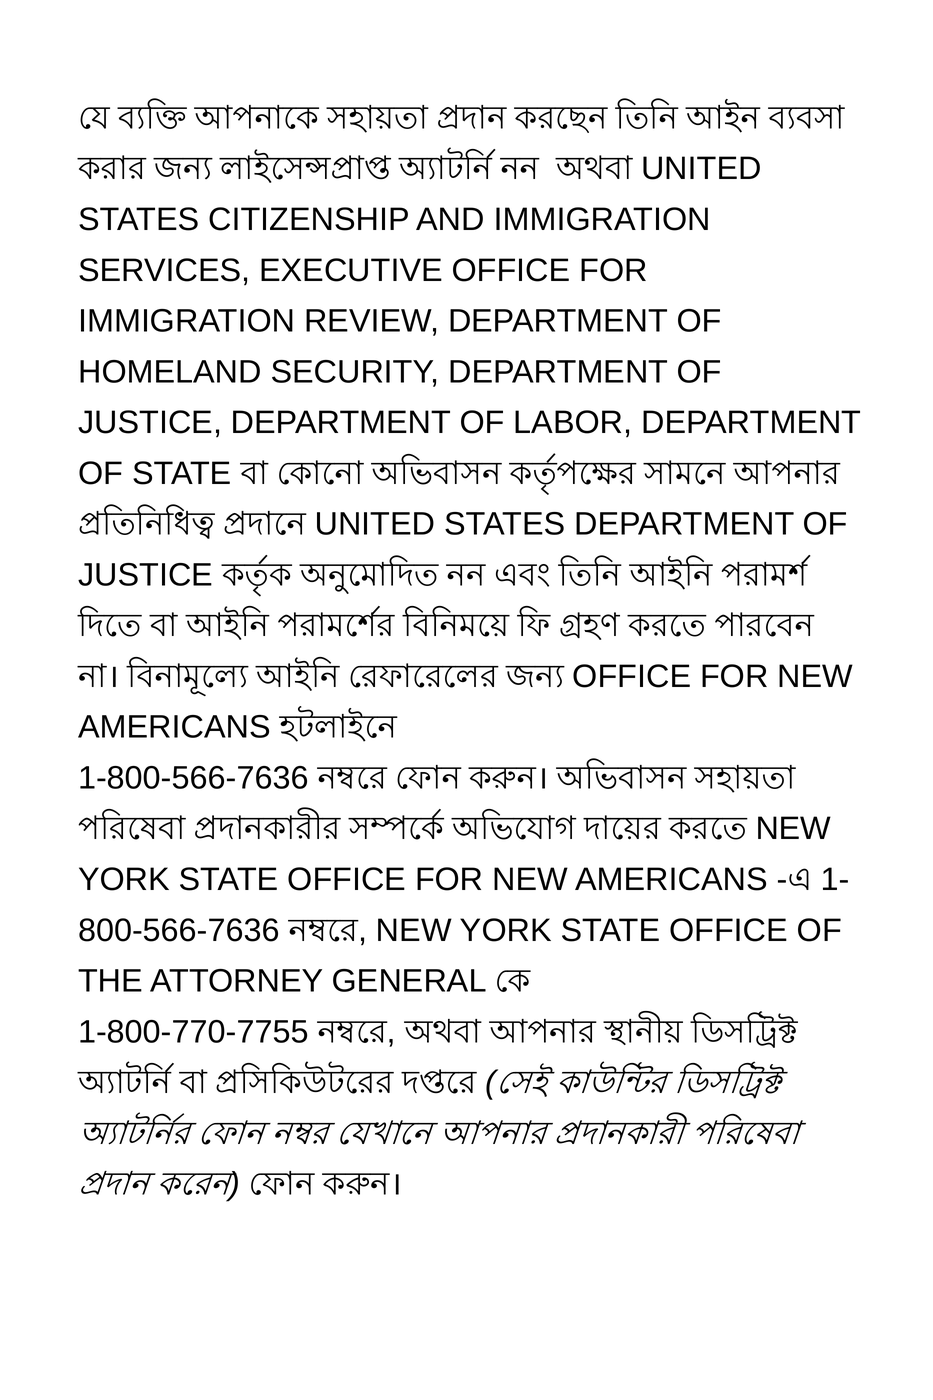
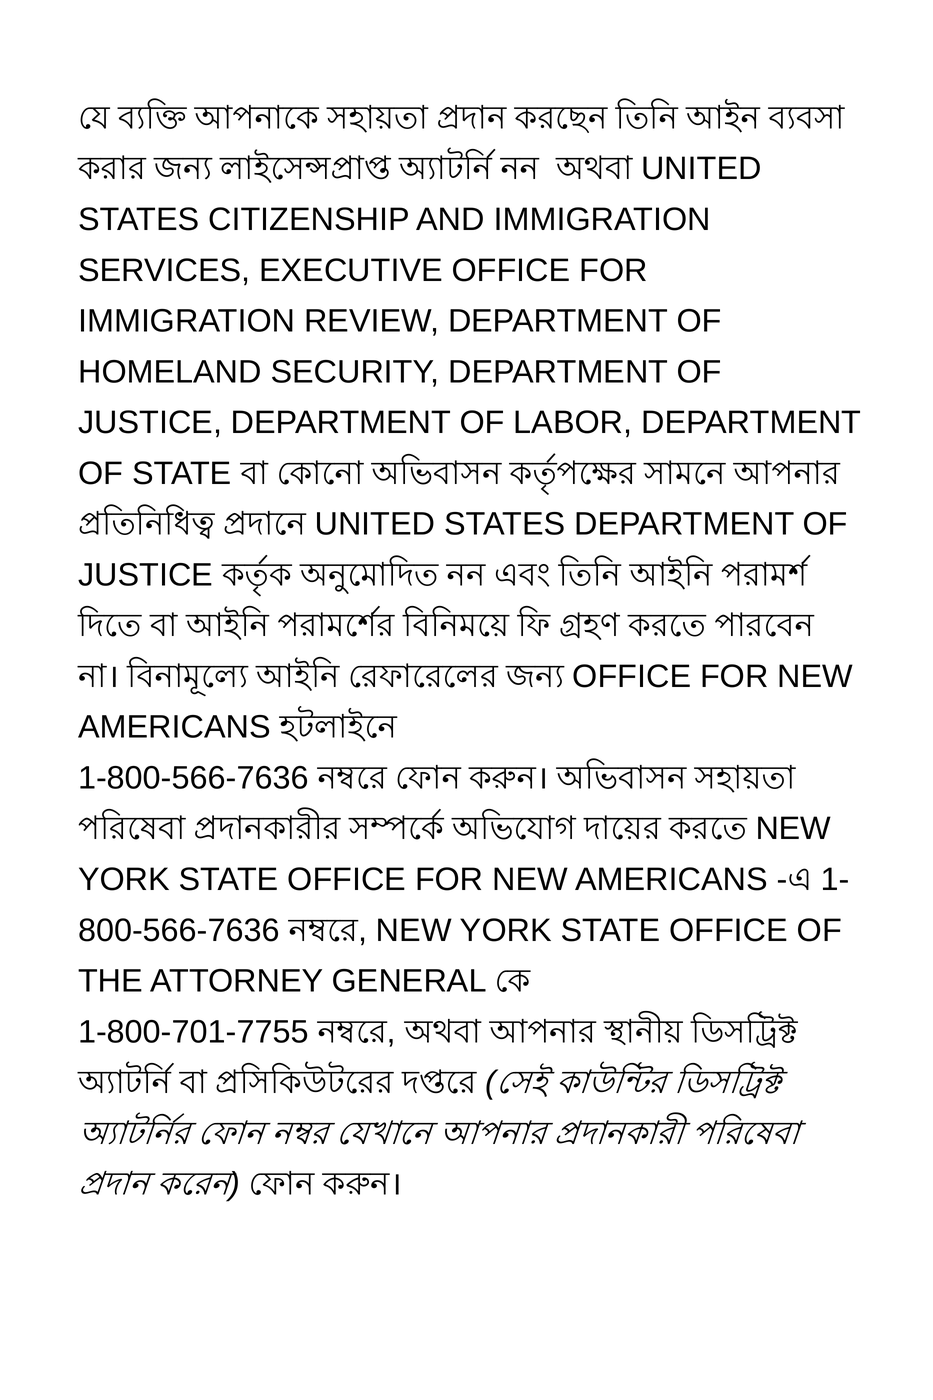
1-800-770-7755: 1-800-770-7755 -> 1-800-701-7755 (193, 1032)
